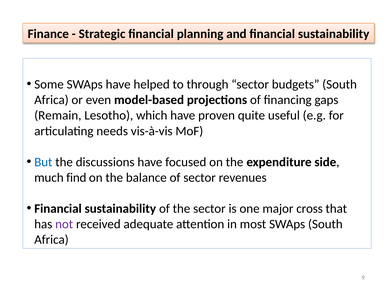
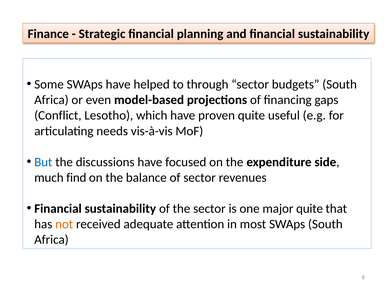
Remain: Remain -> Conflict (58, 115)
major cross: cross -> quite (310, 209)
not colour: purple -> orange (64, 224)
